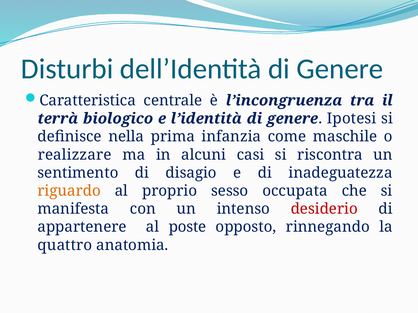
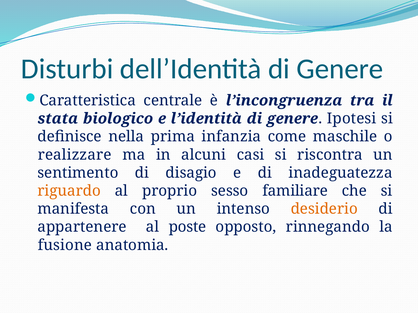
terrà: terrà -> stata (58, 119)
occupata: occupata -> familiare (295, 191)
desiderio colour: red -> orange (324, 209)
quattro: quattro -> fusione (65, 245)
